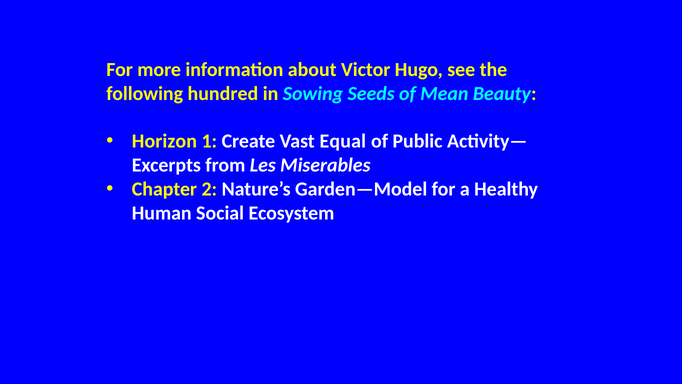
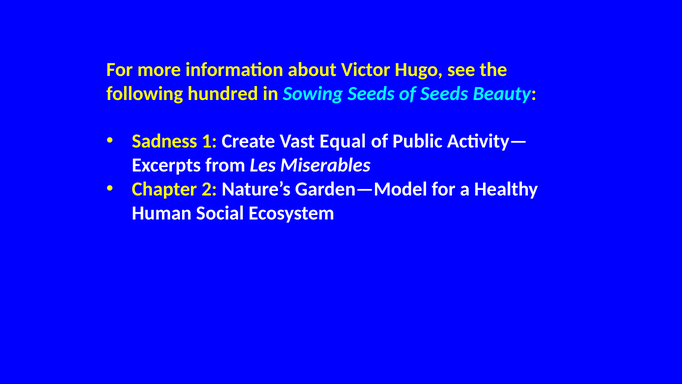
of Mean: Mean -> Seeds (444, 93)
Horizon: Horizon -> Sadness (165, 141)
